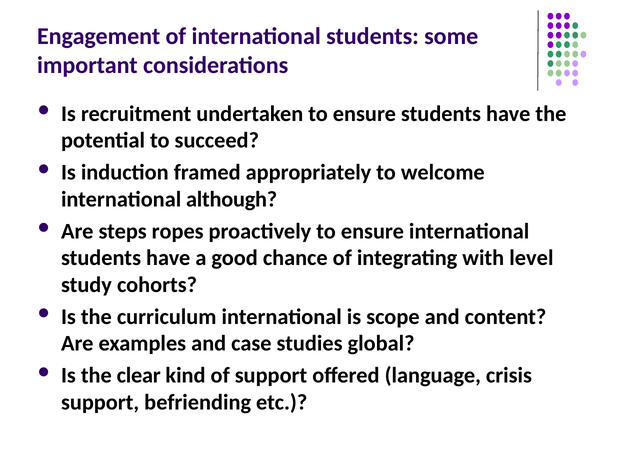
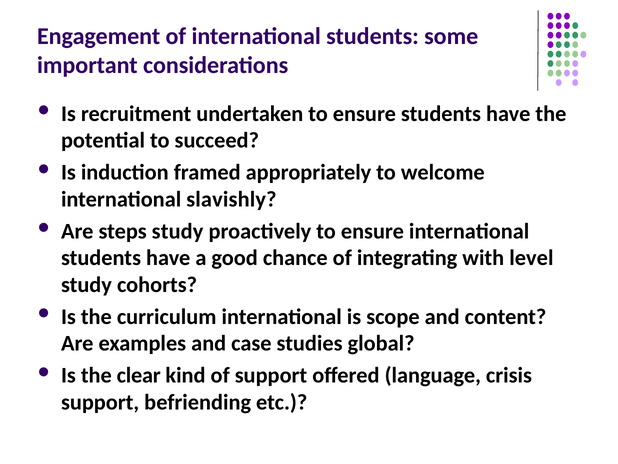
although: although -> slavishly (231, 199)
steps ropes: ropes -> study (178, 231)
